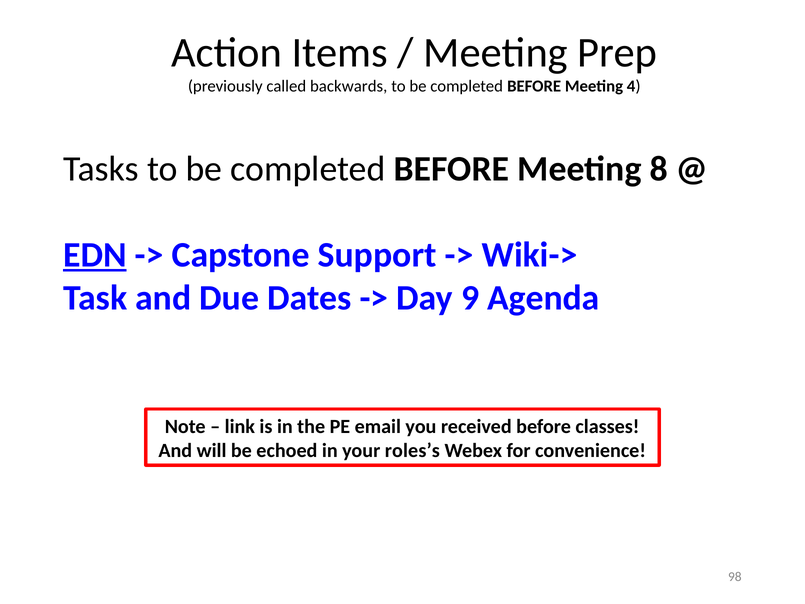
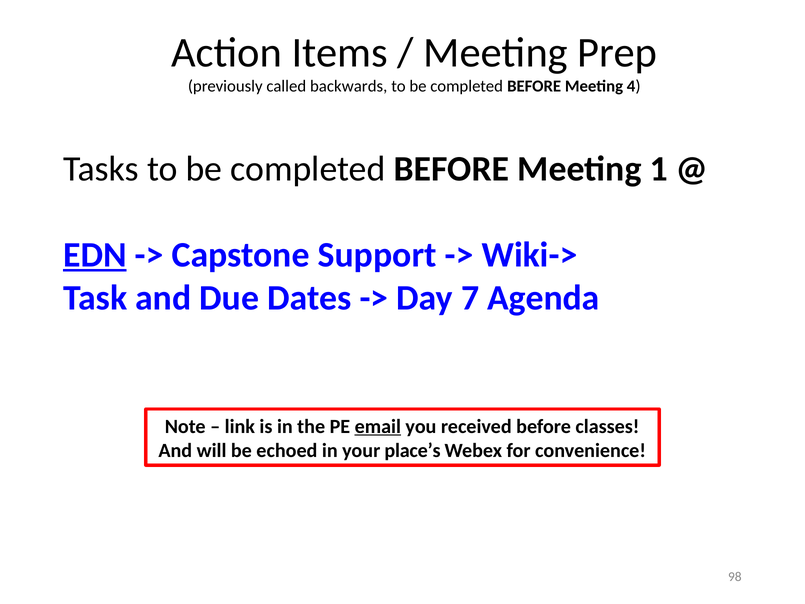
8: 8 -> 1 (659, 169)
9: 9 -> 7 (470, 298)
email underline: none -> present (378, 426)
roles’s: roles’s -> place’s (413, 450)
